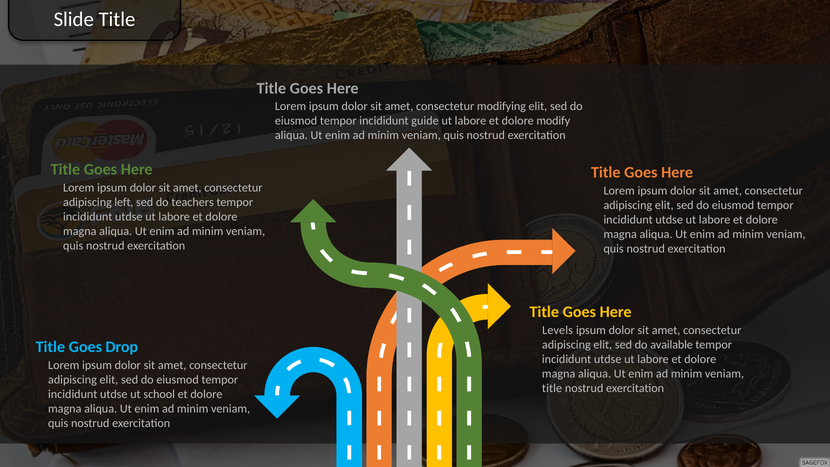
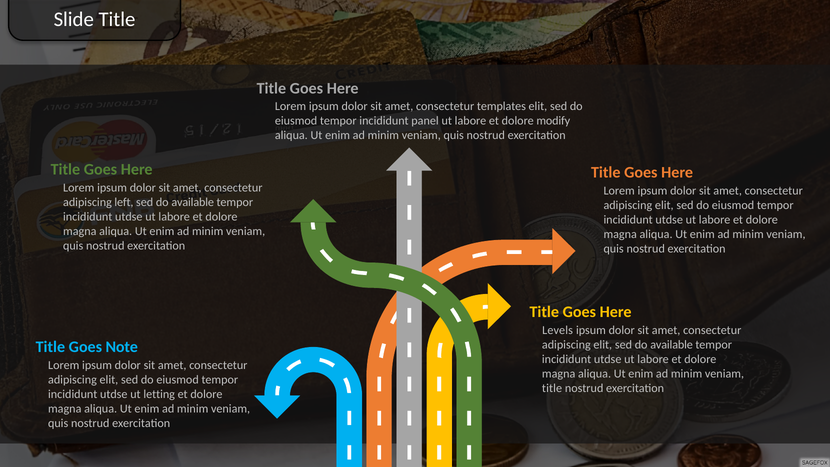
modifying: modifying -> templates (501, 106)
guide: guide -> panel (425, 121)
teachers: teachers -> available (193, 202)
Drop: Drop -> Note (122, 347)
school: school -> letting (159, 394)
